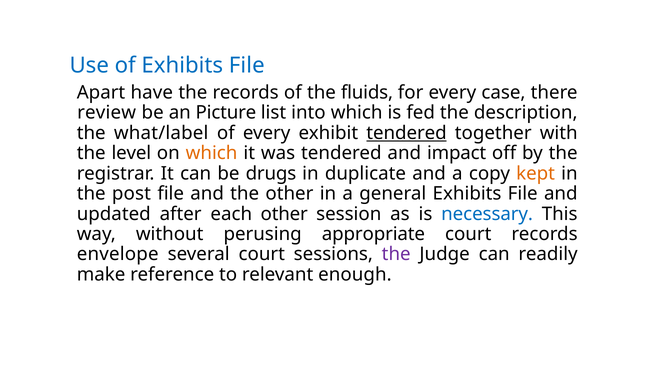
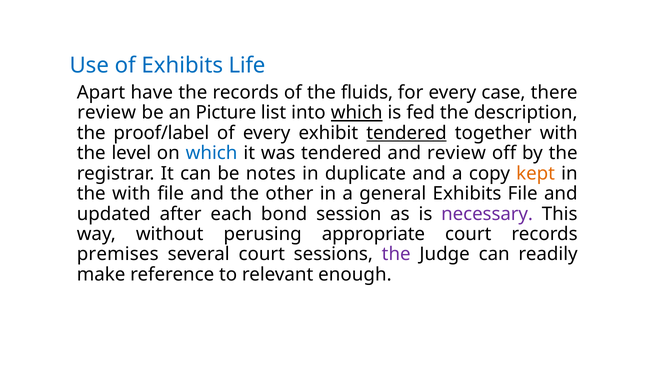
of Exhibits File: File -> Life (247, 65)
which underline: none -> present (357, 113)
what/label: what/label -> proof/label (161, 133)
which colour: orange -> blue (212, 153)
and impact: impact -> review (456, 153)
drugs: drugs -> notes (271, 174)
the post: post -> with (131, 194)
each other: other -> bond (284, 214)
necessary colour: blue -> purple (487, 214)
envelope: envelope -> premises (118, 255)
